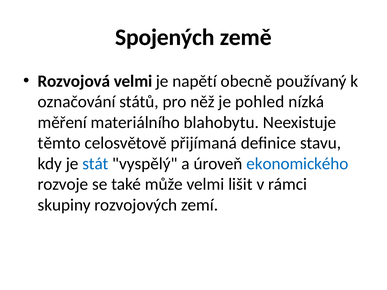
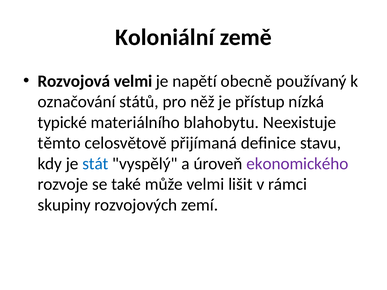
Spojených: Spojených -> Koloniální (165, 37)
pohled: pohled -> přístup (260, 102)
měření: měření -> typické (62, 122)
ekonomického colour: blue -> purple (297, 164)
